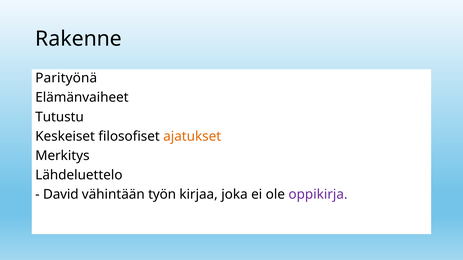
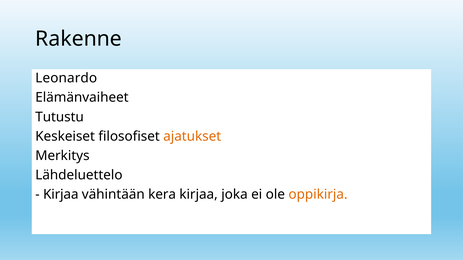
Parityönä: Parityönä -> Leonardo (66, 78)
David: David -> Kirjaa (61, 195)
työn: työn -> kera (162, 195)
oppikirja colour: purple -> orange (318, 195)
